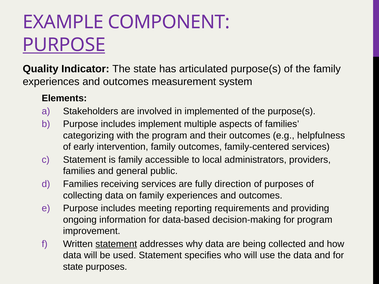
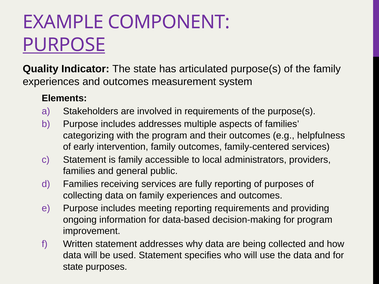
in implemented: implemented -> requirements (212, 111)
includes implement: implement -> addresses (160, 124)
fully direction: direction -> reporting (233, 184)
statement underline: present -> none (116, 244)
